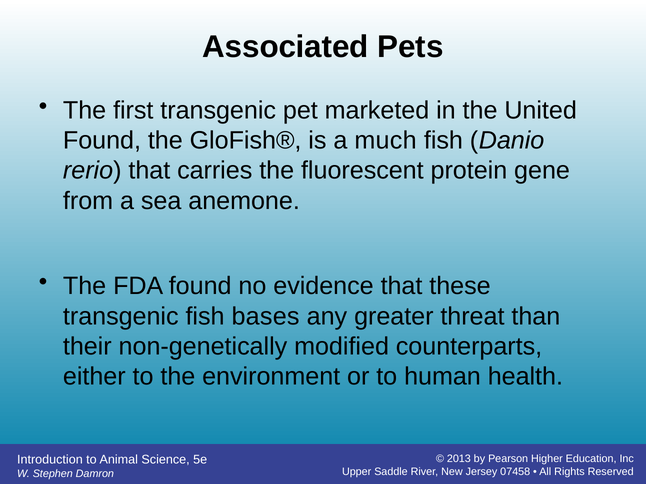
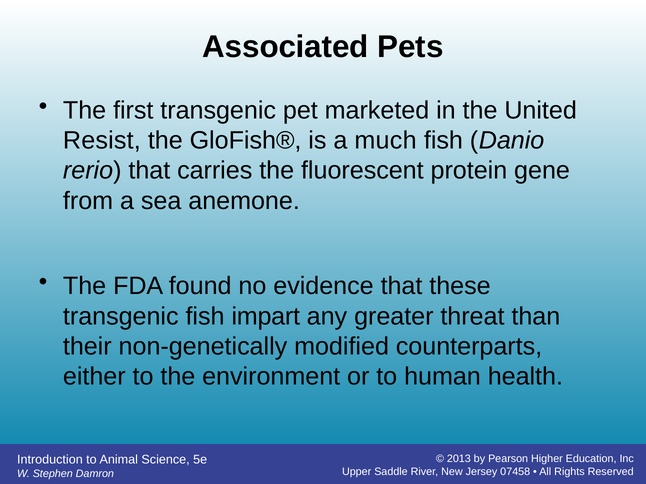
Found: Found -> Resist (102, 141)
bases: bases -> impart (266, 317)
